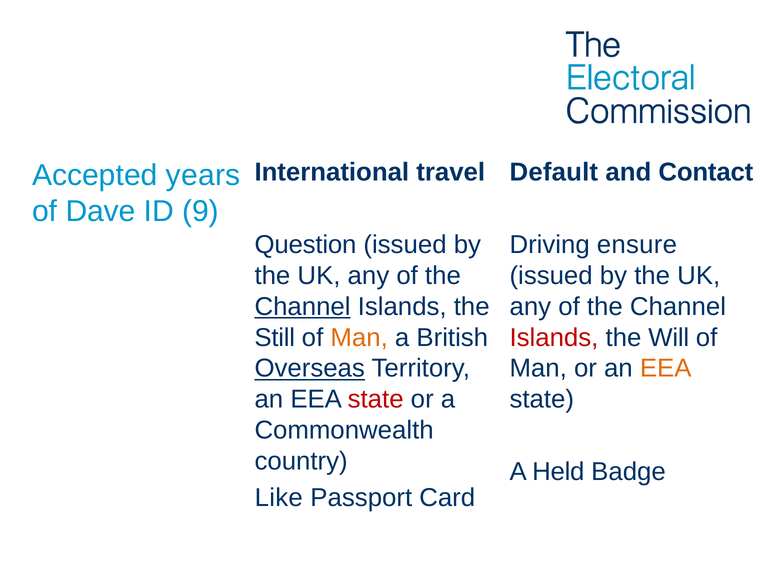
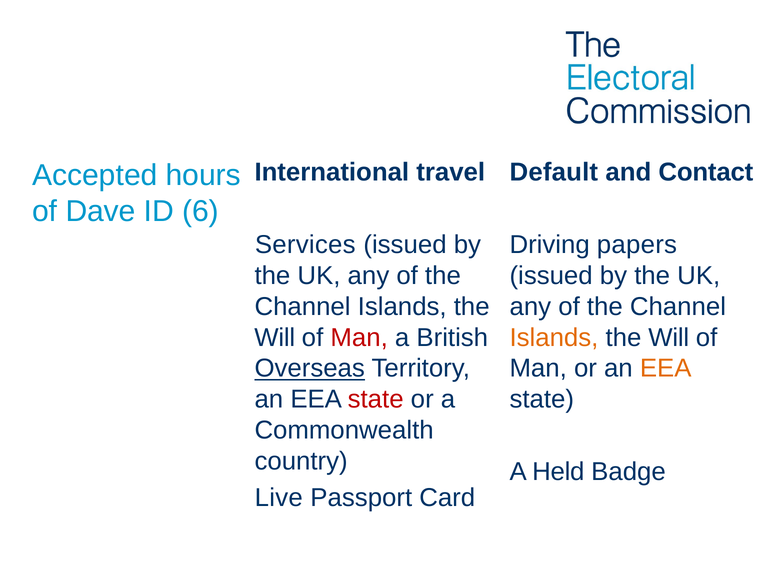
years: years -> hours (203, 175)
9: 9 -> 6 (201, 211)
Question: Question -> Services (305, 244)
ensure: ensure -> papers (637, 244)
Channel underline: present -> none (303, 306)
Still: Still -> Will (275, 337)
Man colour: orange -> red (359, 337)
Islands colour: red -> orange (554, 337)
Like: Like -> Live (279, 497)
